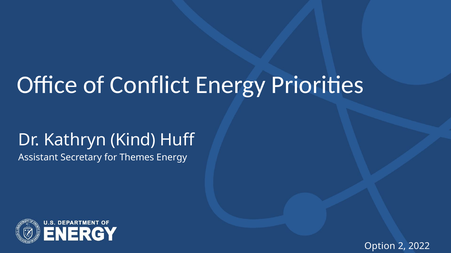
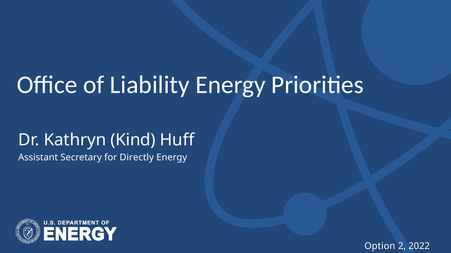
Conflict: Conflict -> Liability (150, 85)
Themes: Themes -> Directly (137, 158)
